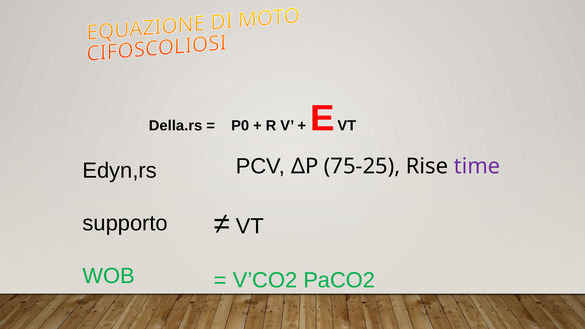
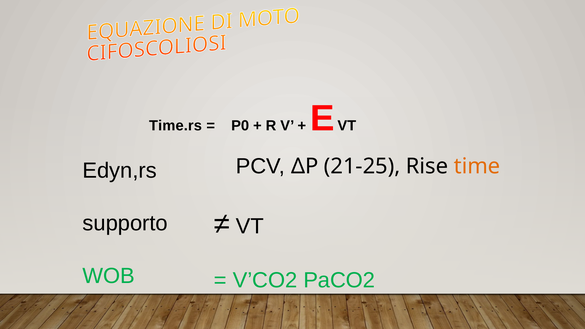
Della.rs: Della.rs -> Time.rs (176, 126)
75-25: 75-25 -> 21-25 (362, 166)
time colour: purple -> orange (477, 166)
